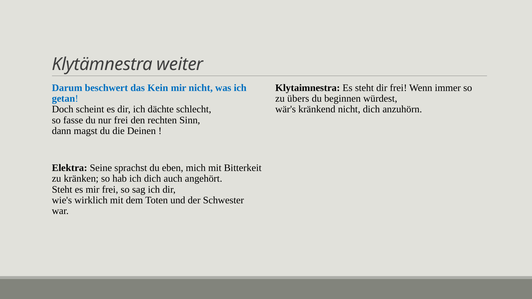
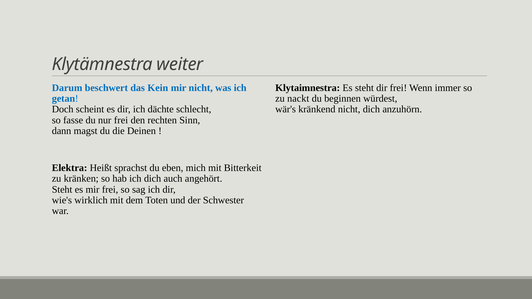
übers: übers -> nackt (298, 99)
Seine: Seine -> Heißt (101, 168)
